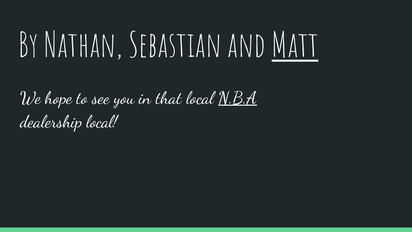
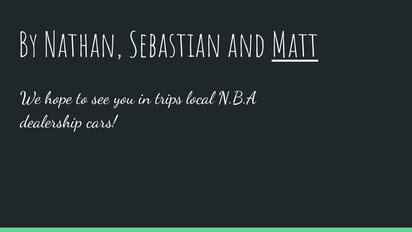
that: that -> trips (169, 98)
N.B.A underline: present -> none (238, 98)
dealership local: local -> cars (102, 121)
